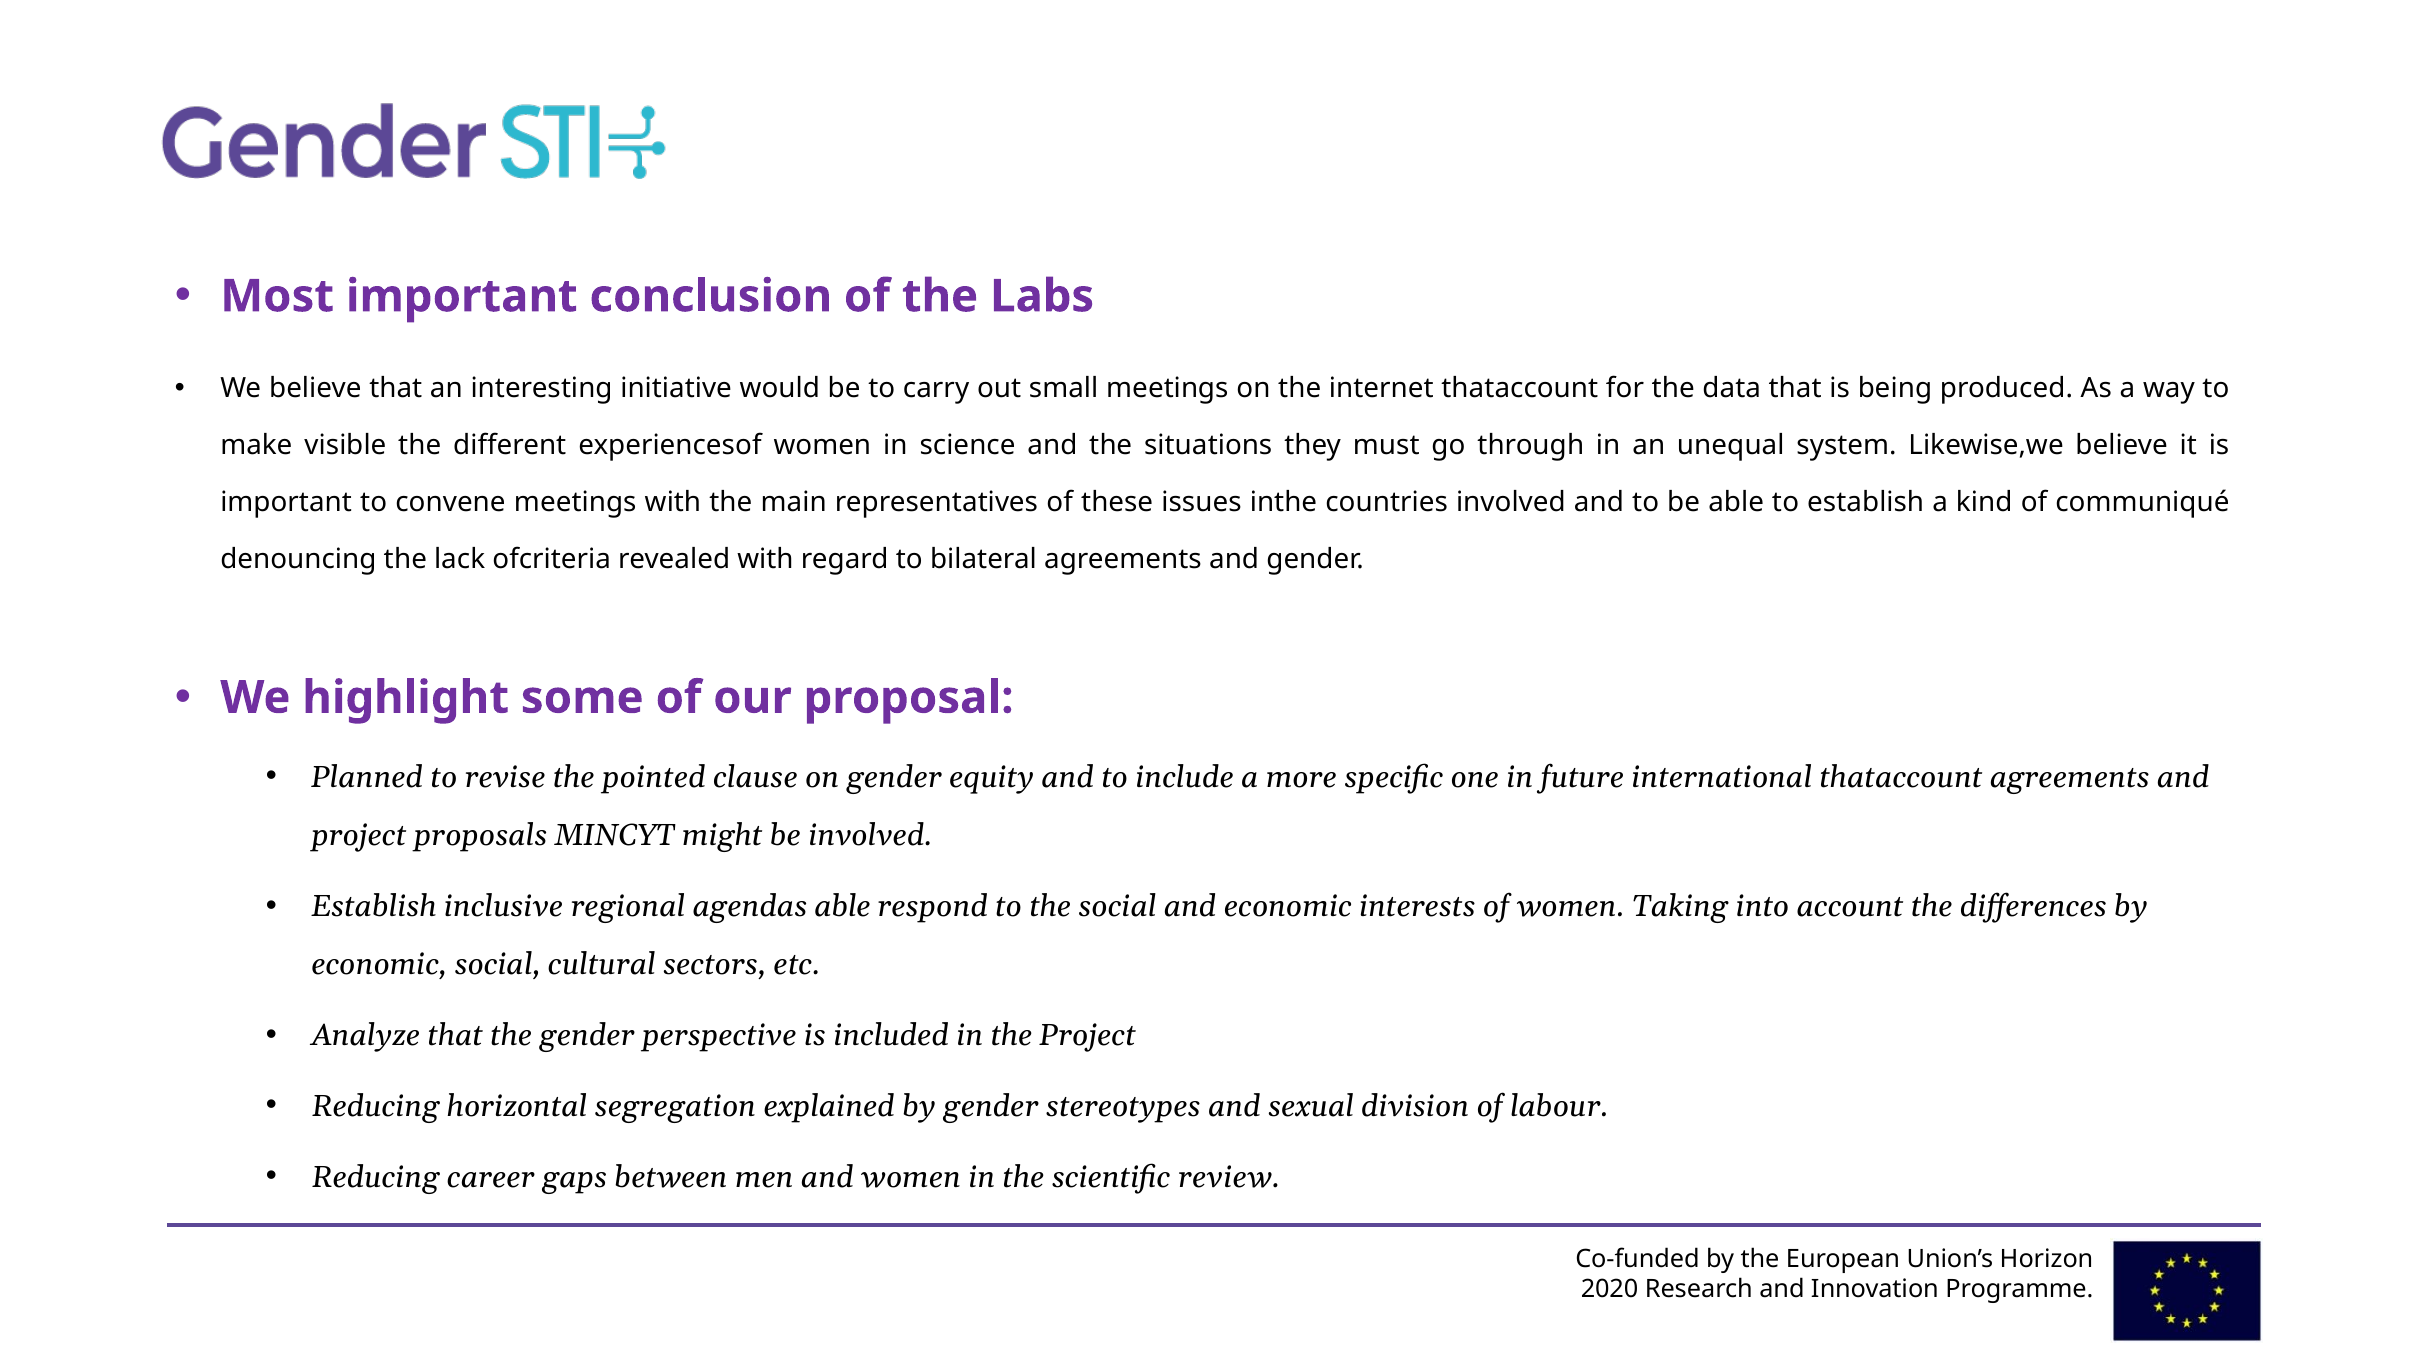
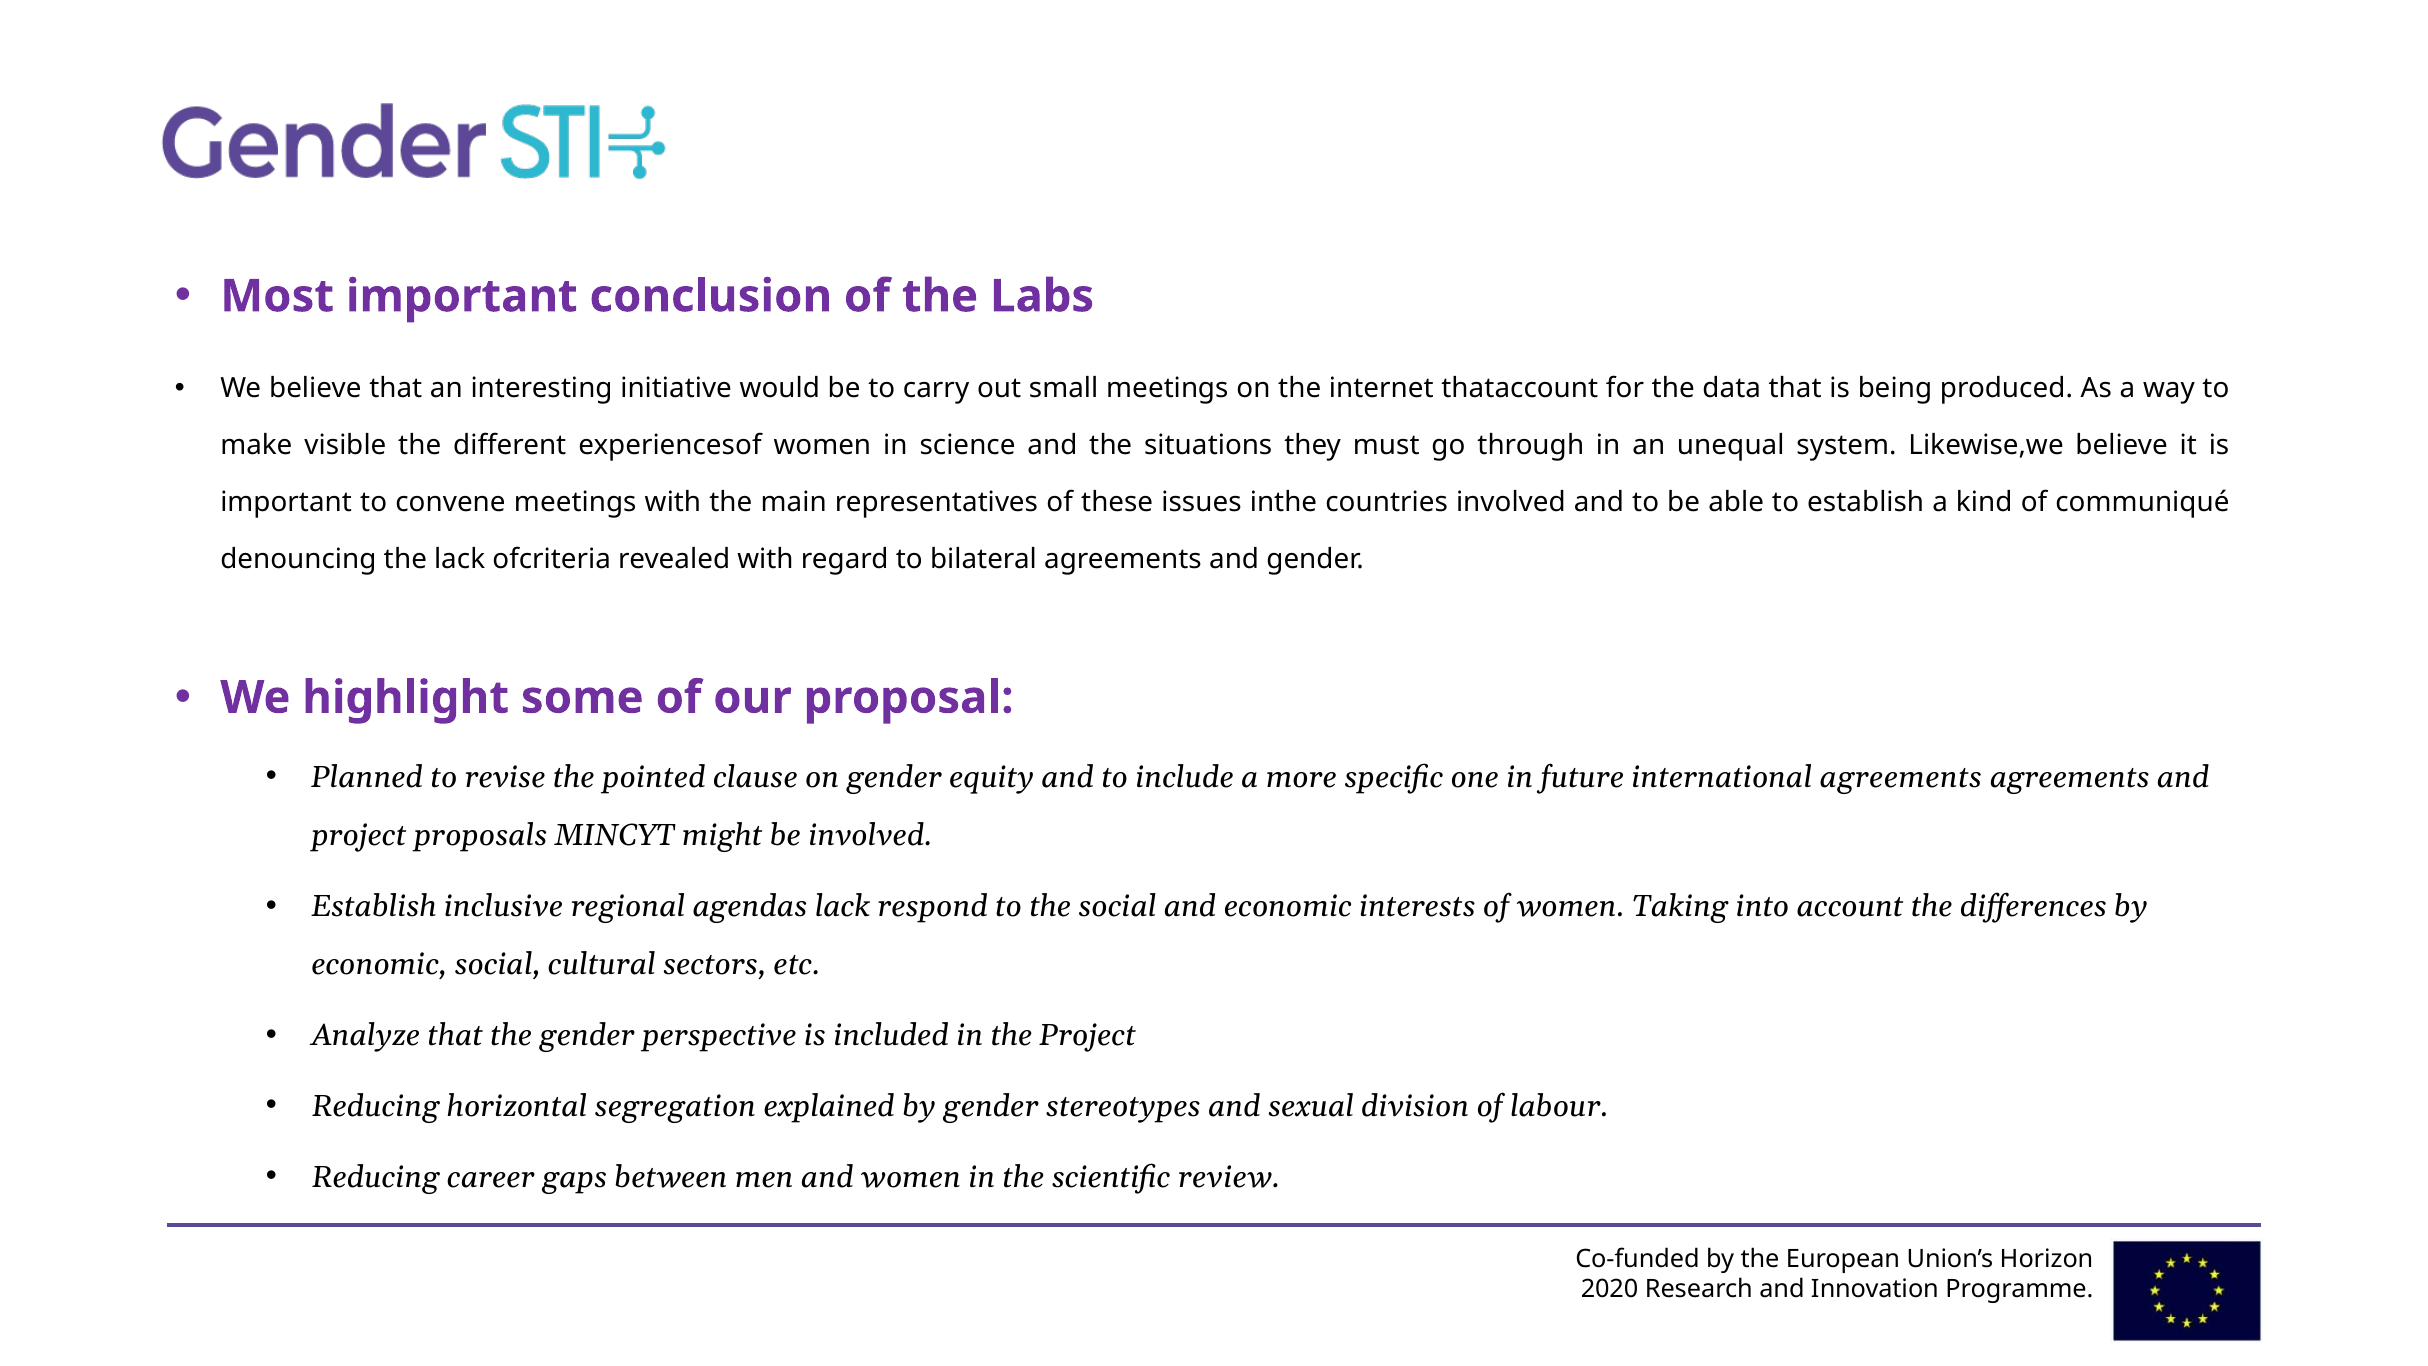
international thataccount: thataccount -> agreements (1901, 777)
agendas able: able -> lack (842, 906)
